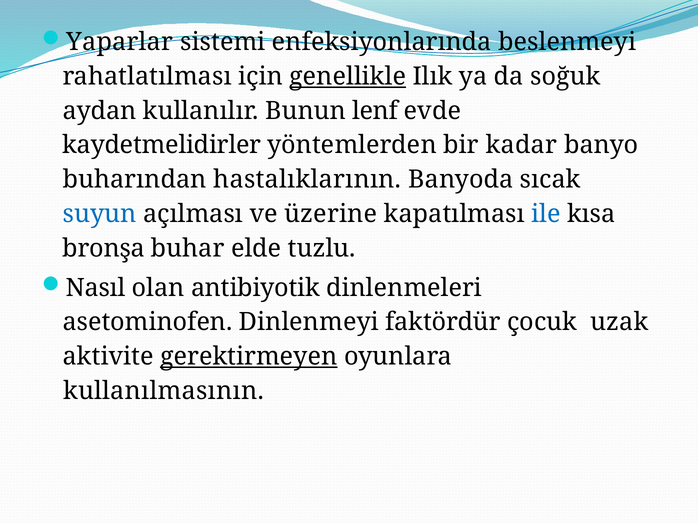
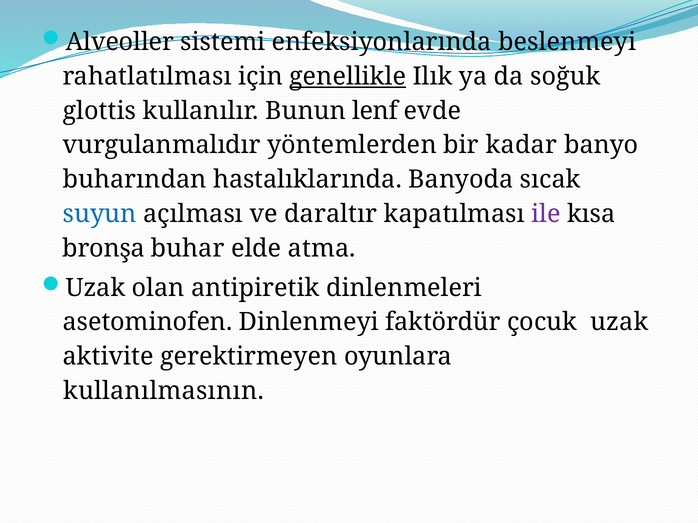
Yaparlar: Yaparlar -> Alveoller (120, 42)
aydan: aydan -> glottis (99, 111)
kaydetmelidirler: kaydetmelidirler -> vurgulanmalıdır (162, 145)
hastalıklarının: hastalıklarının -> hastalıklarında (307, 180)
üzerine: üzerine -> daraltır (331, 214)
ile colour: blue -> purple (546, 214)
tuzlu: tuzlu -> atma (322, 249)
Nasıl: Nasıl -> Uzak (96, 288)
antibiyotik: antibiyotik -> antipiretik (255, 288)
gerektirmeyen underline: present -> none (249, 357)
